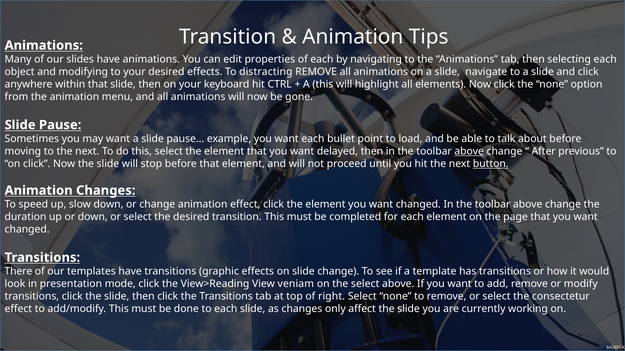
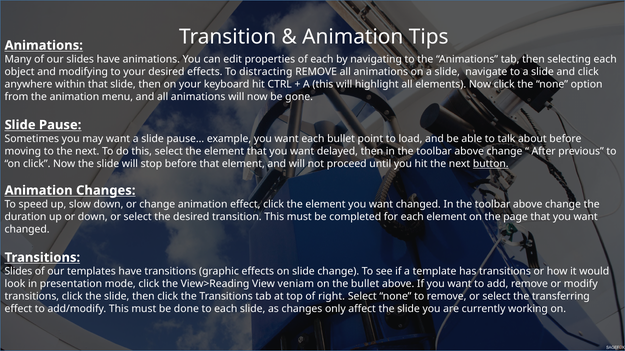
above underline: present -> none (469, 151)
There: There -> Slides (18, 272)
the select: select -> bullet (365, 284)
consectetur: consectetur -> transferring (561, 297)
